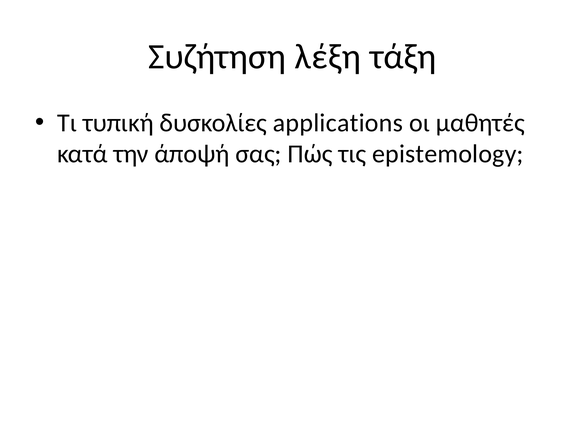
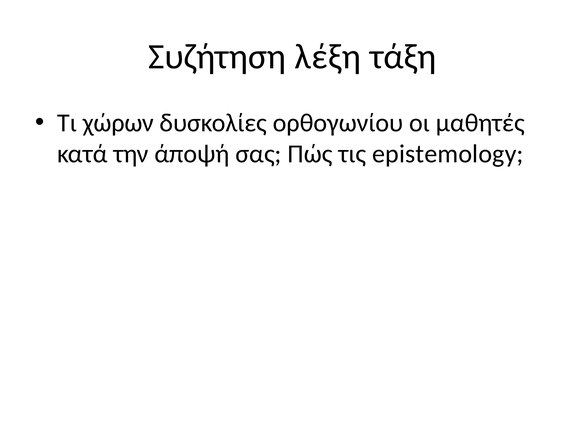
τυπική: τυπική -> χώρων (118, 123)
applications: applications -> ορθογωνίου (338, 123)
